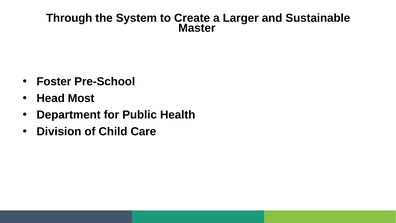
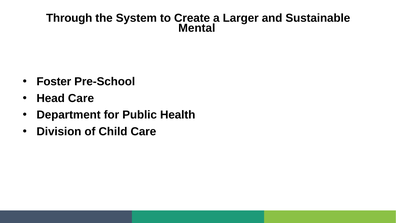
Master: Master -> Mental (197, 28)
Head Most: Most -> Care (81, 98)
